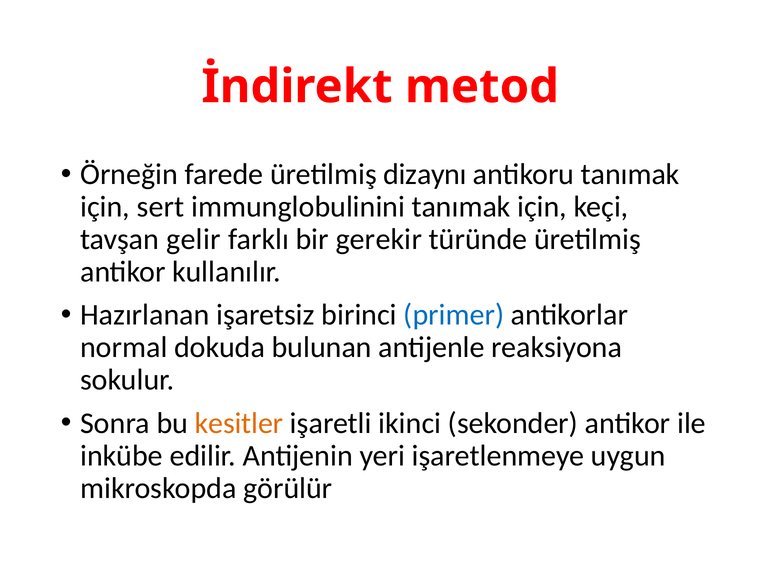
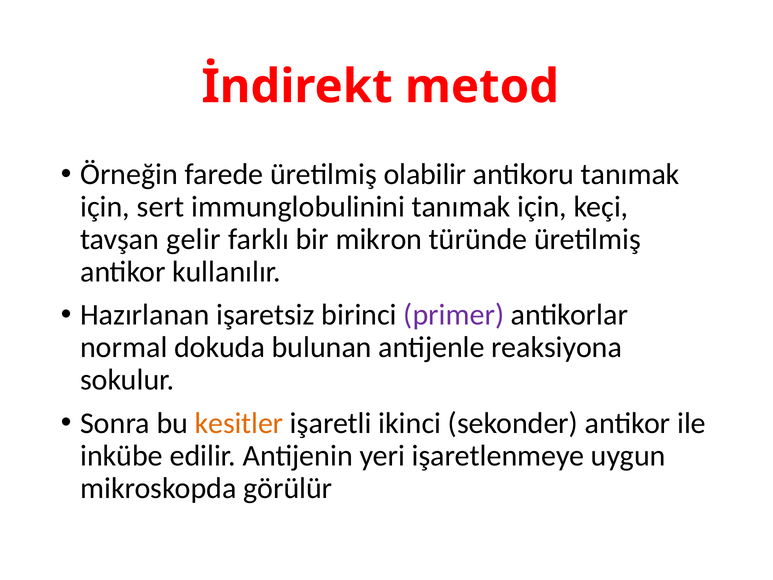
dizaynı: dizaynı -> olabilir (425, 174)
gerekir: gerekir -> mikron (379, 239)
primer colour: blue -> purple (454, 315)
